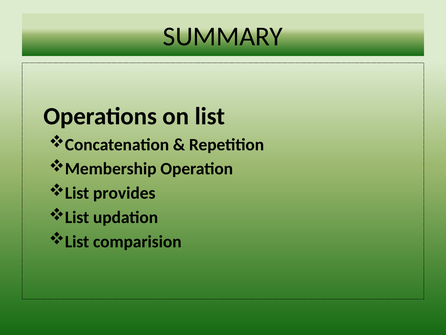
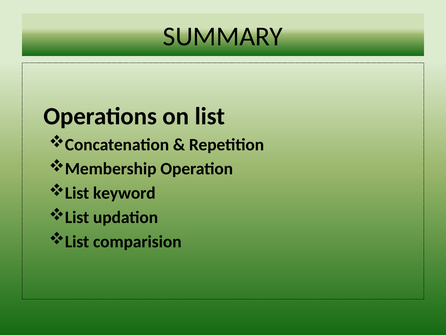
provides: provides -> keyword (124, 193)
